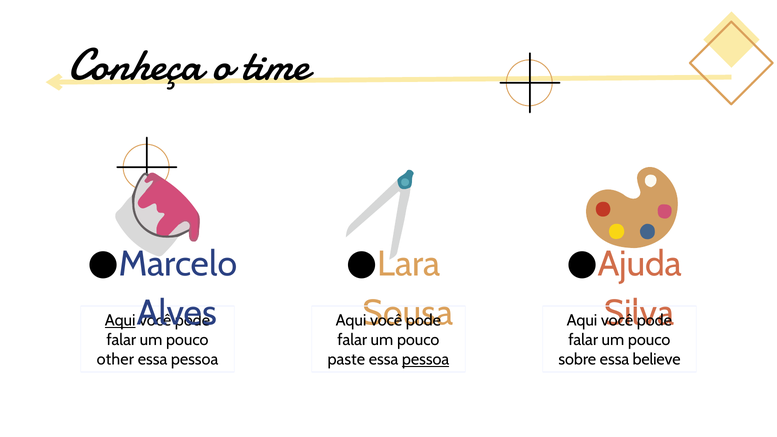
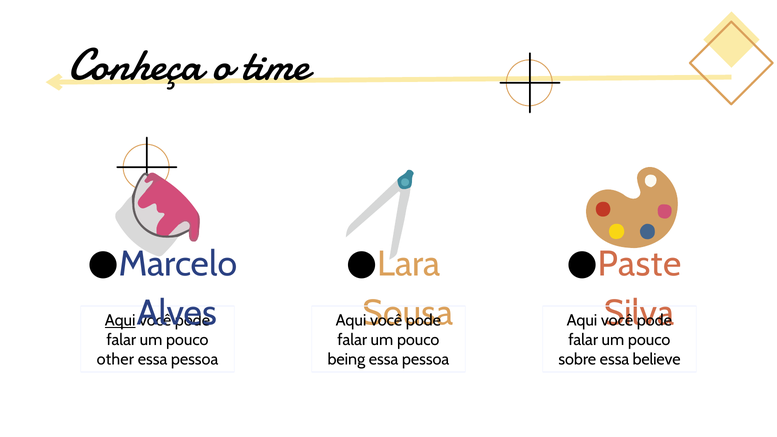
Ajuda: Ajuda -> Paste (640, 264)
paste: paste -> being (346, 359)
pessoa underline: present -> none (426, 359)
